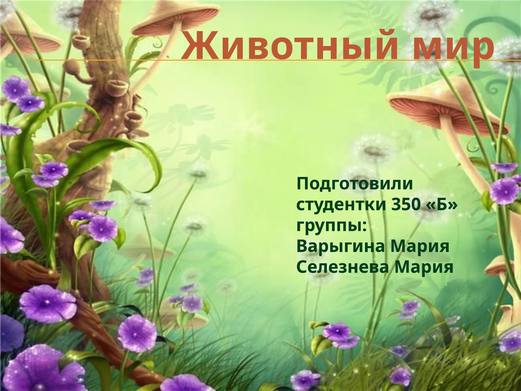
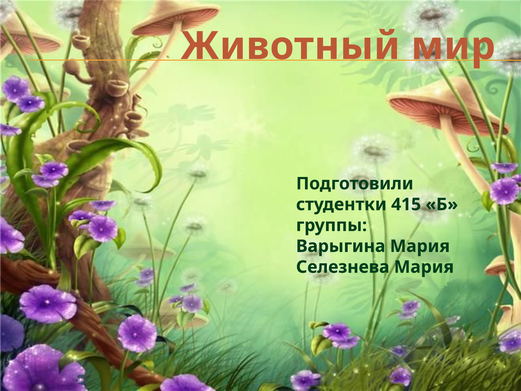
350: 350 -> 415 (406, 204)
